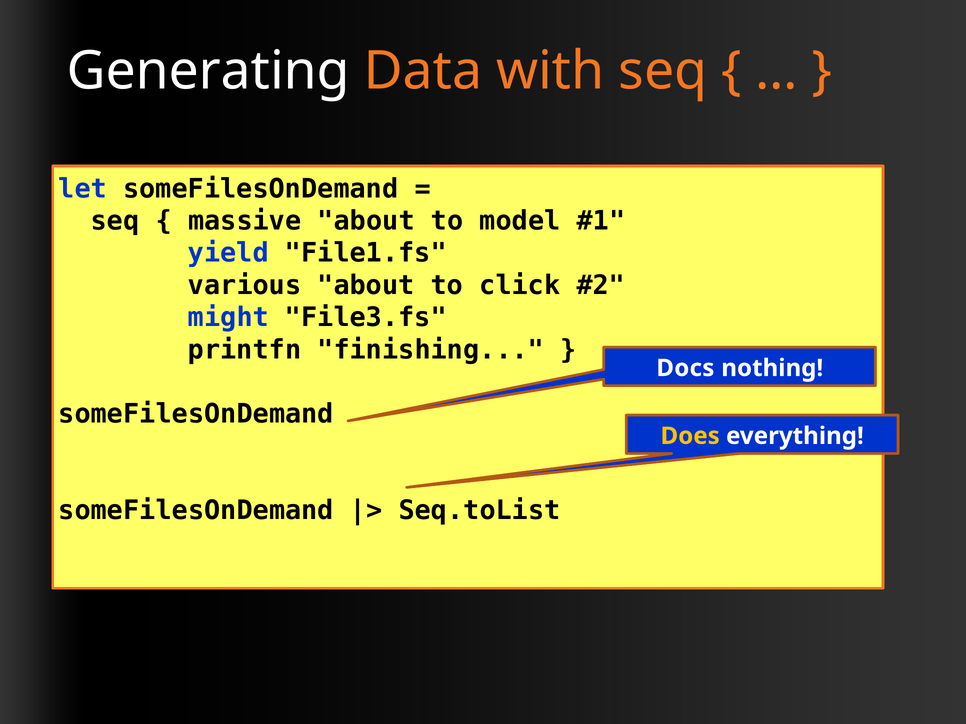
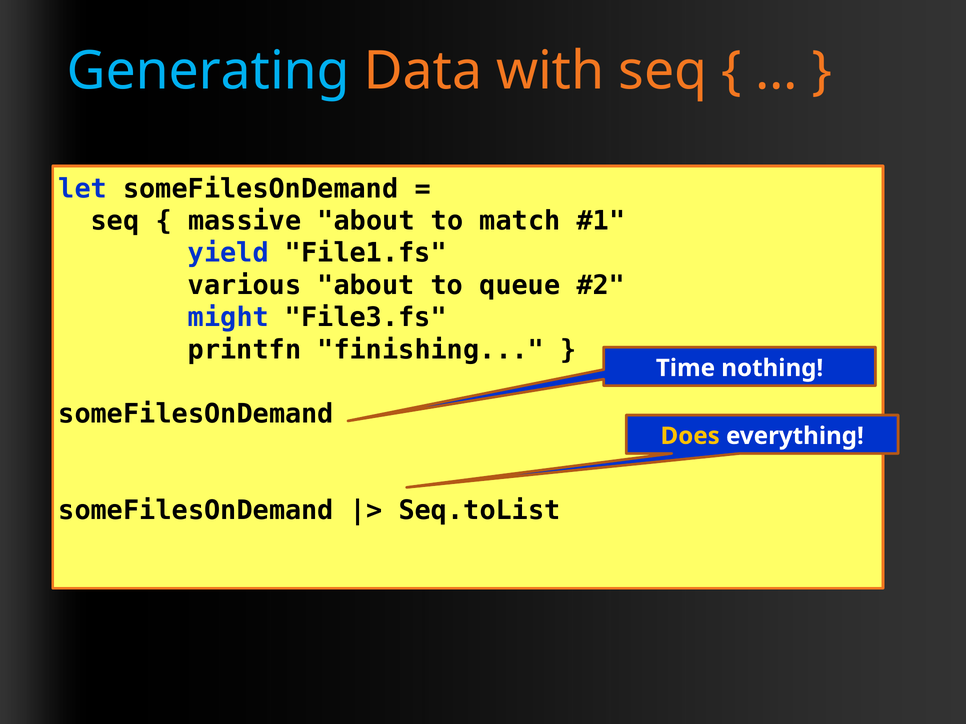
Generating colour: white -> light blue (208, 71)
model: model -> match (520, 221)
click: click -> queue (520, 286)
Docs: Docs -> Time (685, 368)
